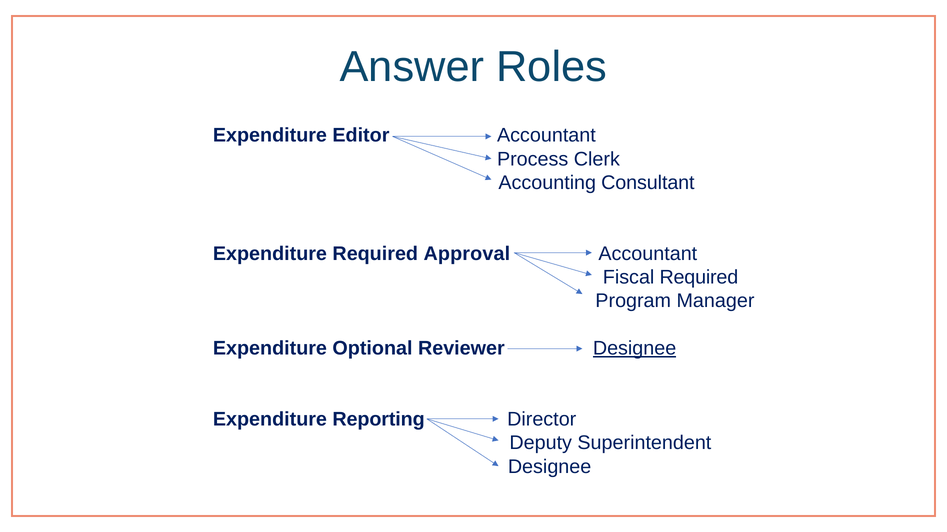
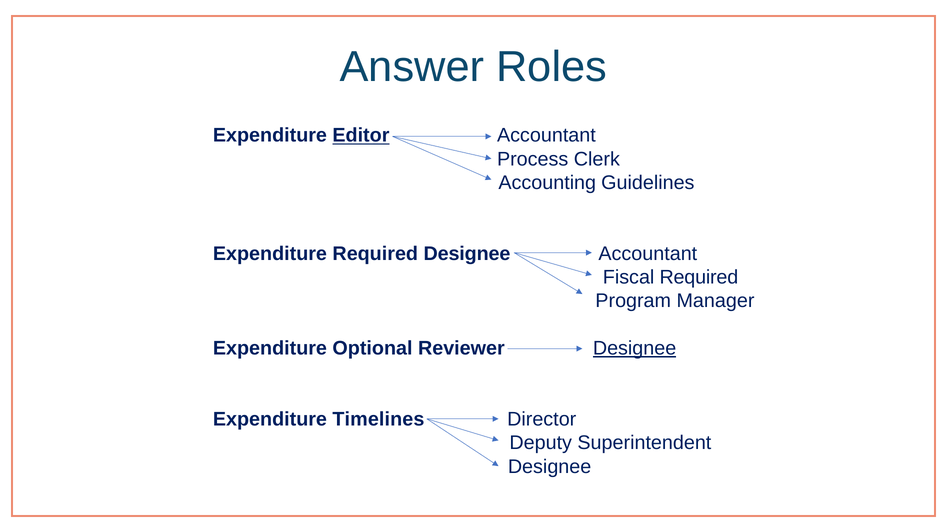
Editor underline: none -> present (361, 136)
Consultant: Consultant -> Guidelines (648, 183)
Required Approval: Approval -> Designee (467, 254)
Reporting: Reporting -> Timelines (378, 420)
